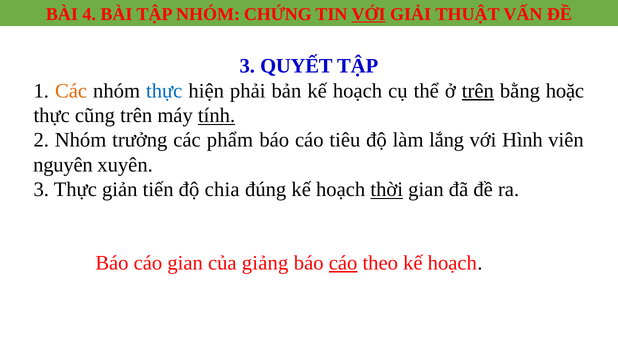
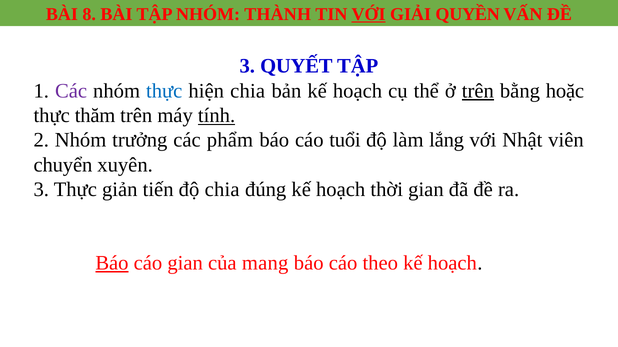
4: 4 -> 8 (89, 14)
CHỨNG: CHỨNG -> THÀNH (278, 14)
THUẬT: THUẬT -> QUYỀN (468, 14)
Các colour: orange -> purple (71, 91)
hiện phải: phải -> chia (248, 91)
cũng: cũng -> thăm (95, 116)
tiêu: tiêu -> tuổi (345, 140)
Hình: Hình -> Nhật (522, 140)
nguyên: nguyên -> chuyển (63, 165)
thời underline: present -> none (387, 190)
Báo underline: none -> present (112, 263)
giảng: giảng -> mang (265, 263)
cáo underline: present -> none (343, 263)
